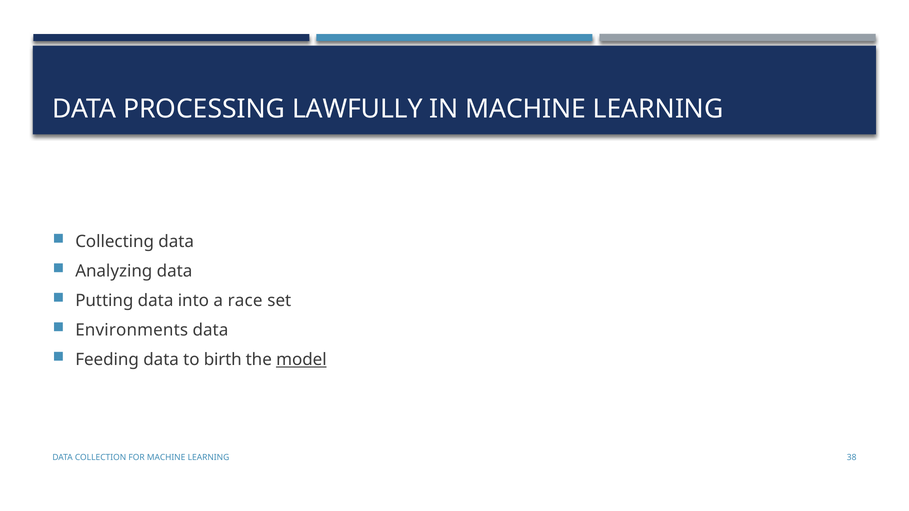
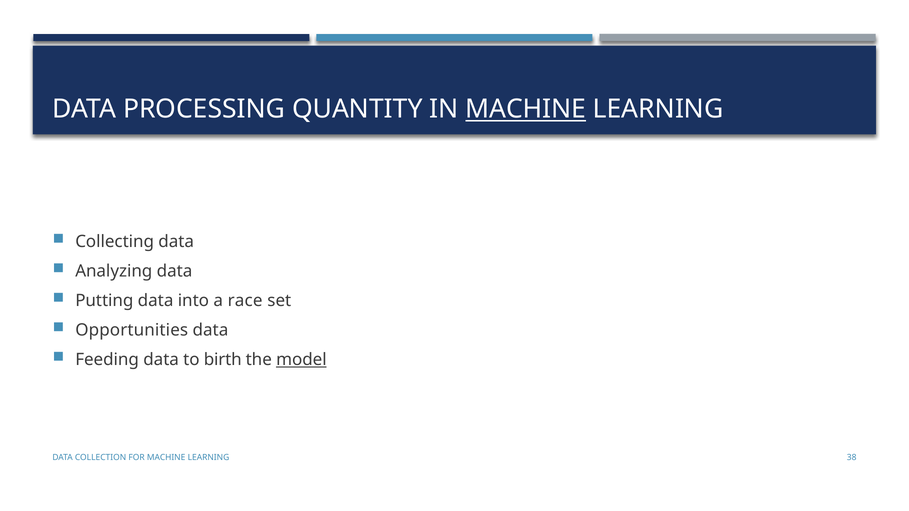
LAWFULLY: LAWFULLY -> QUANTITY (357, 109)
MACHINE underline: none -> present (526, 109)
Environments: Environments -> Opportunities (132, 330)
